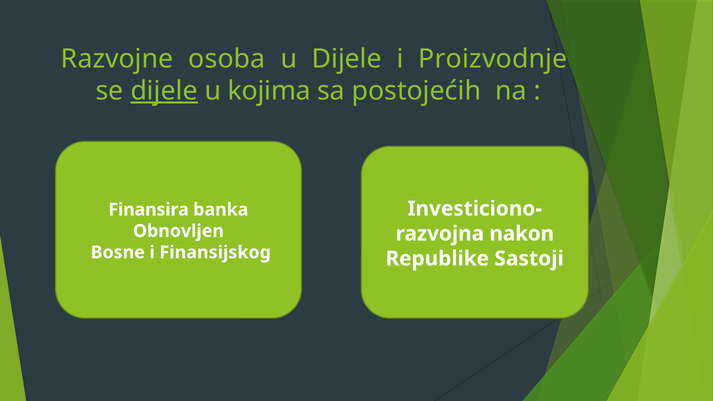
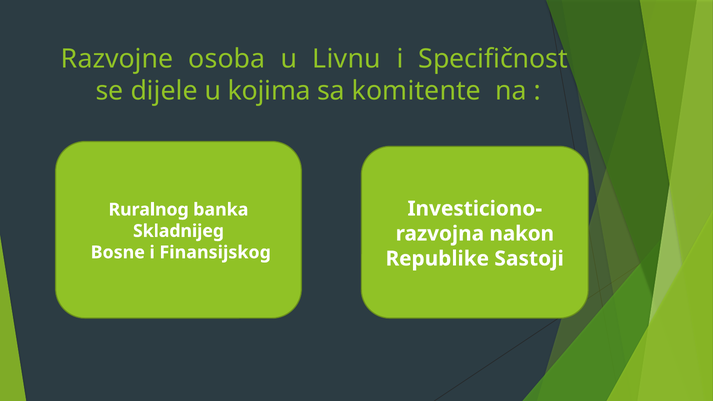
u Dijele: Dijele -> Livnu (347, 59)
Proizvodnje: Proizvodnje -> Specifičnost (493, 59)
dijele underline: present -> none (164, 91)
postojećih: postojećih -> komitente (416, 91)
Finansira: Finansira -> Ruralnog (149, 210)
Obnovljen: Obnovljen -> Skladnijeg (179, 231)
